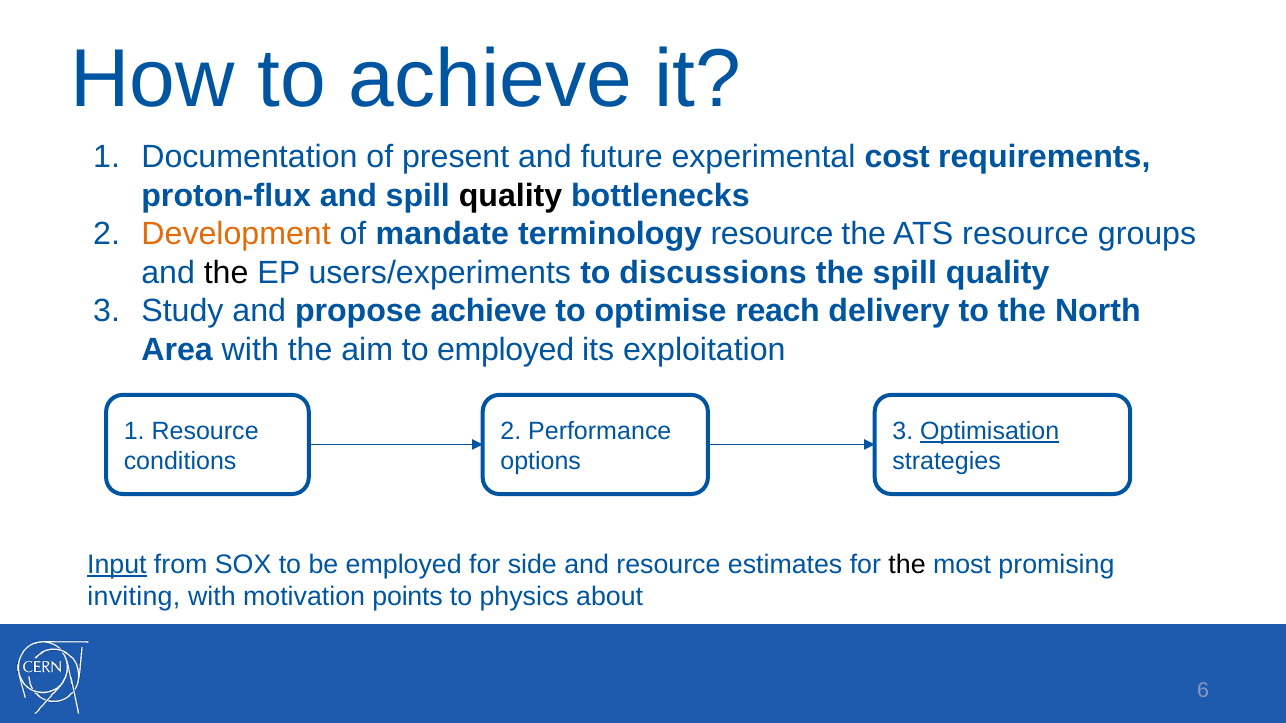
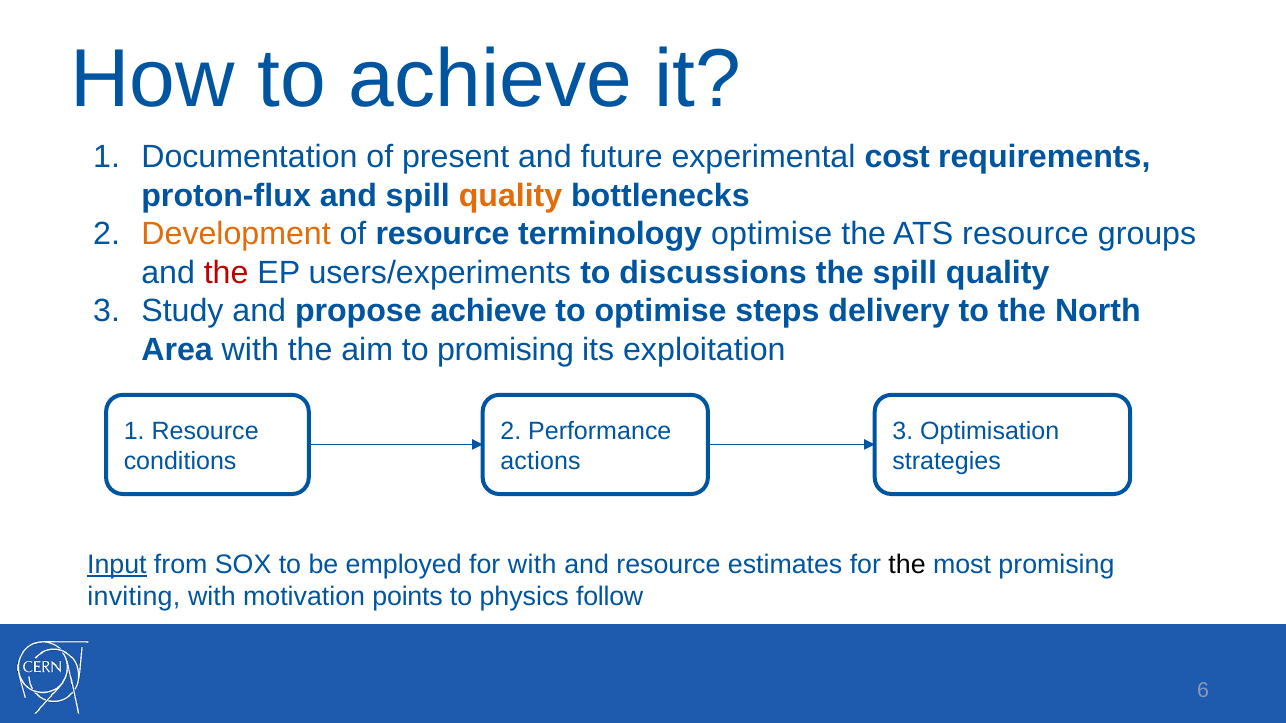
quality colour: black -> orange (511, 196)
of mandate: mandate -> resource (443, 234)
terminology resource: resource -> optimise (772, 234)
the colour: black -> red (226, 273)
reach: reach -> steps (777, 311)
to employed: employed -> promising (506, 350)
Optimisation underline: present -> none (990, 431)
options: options -> actions (541, 461)
for side: side -> with (532, 565)
about: about -> follow (610, 597)
